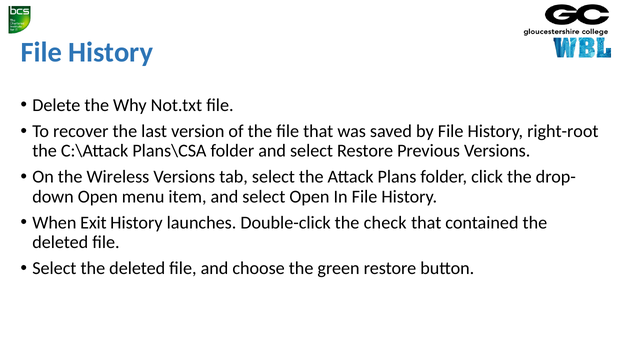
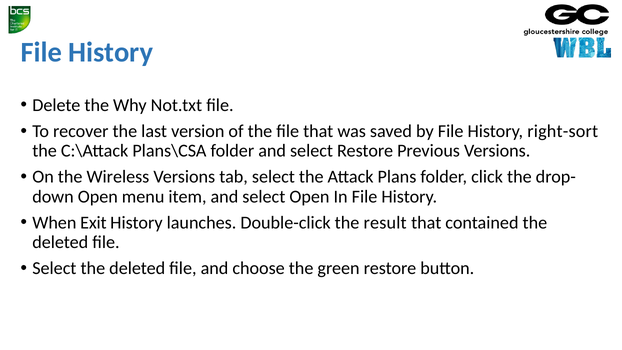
right-root: right-root -> right-sort (563, 131)
check: check -> result (385, 223)
